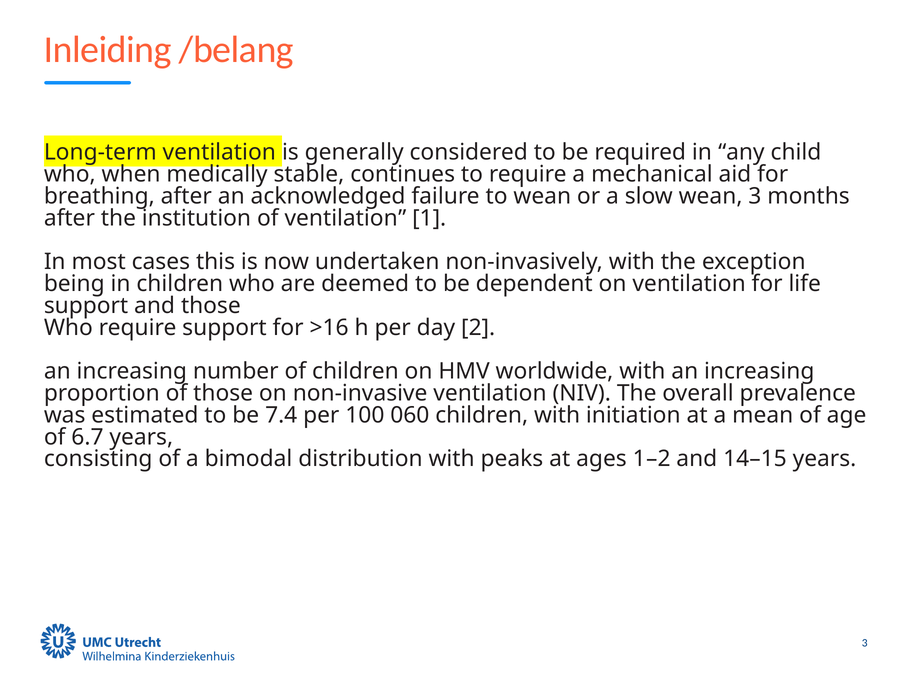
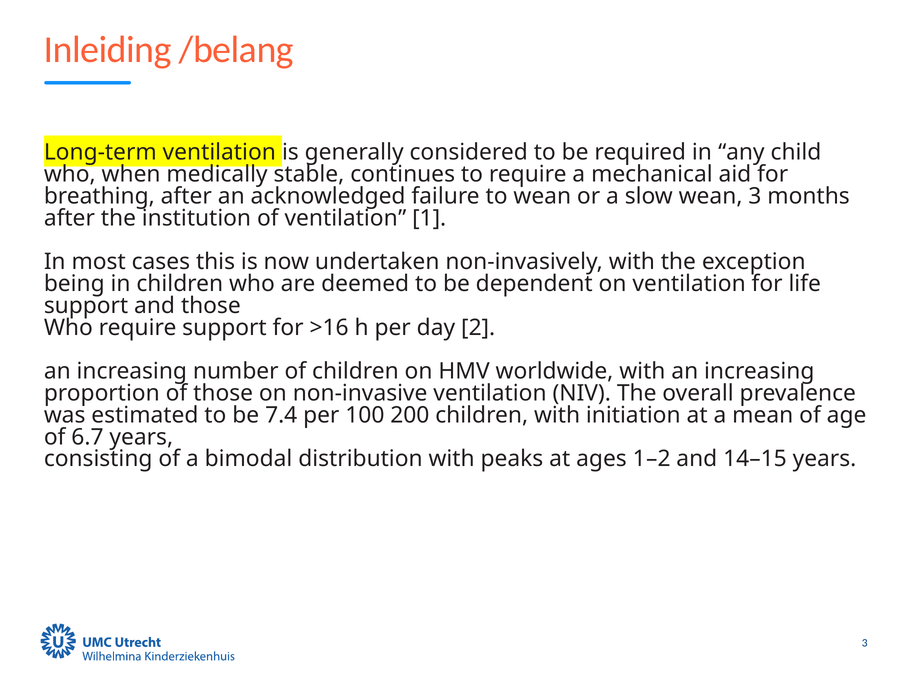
060: 060 -> 200 (410, 415)
